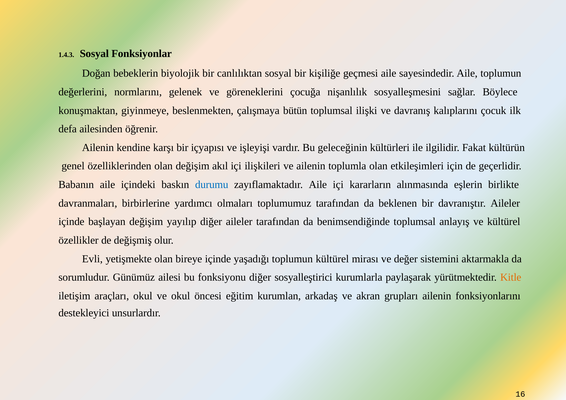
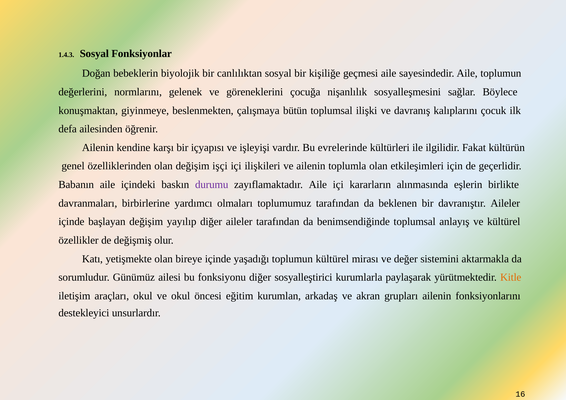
geleceğinin: geleceğinin -> evrelerinde (342, 148)
akıl: akıl -> işçi (220, 166)
durumu colour: blue -> purple (212, 185)
Evli: Evli -> Katı (92, 259)
